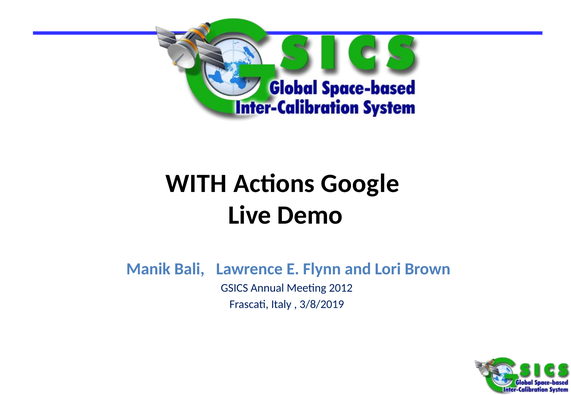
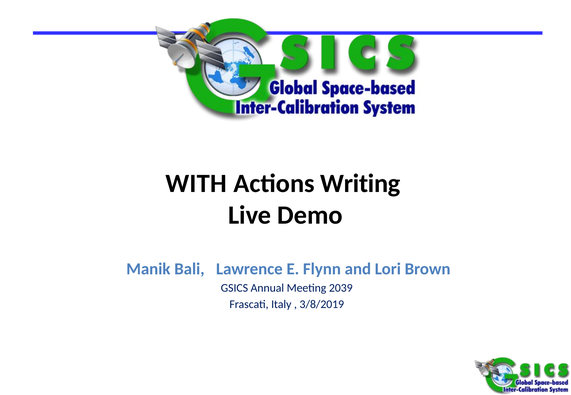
Google: Google -> Writing (360, 184)
2012: 2012 -> 2039 (341, 288)
